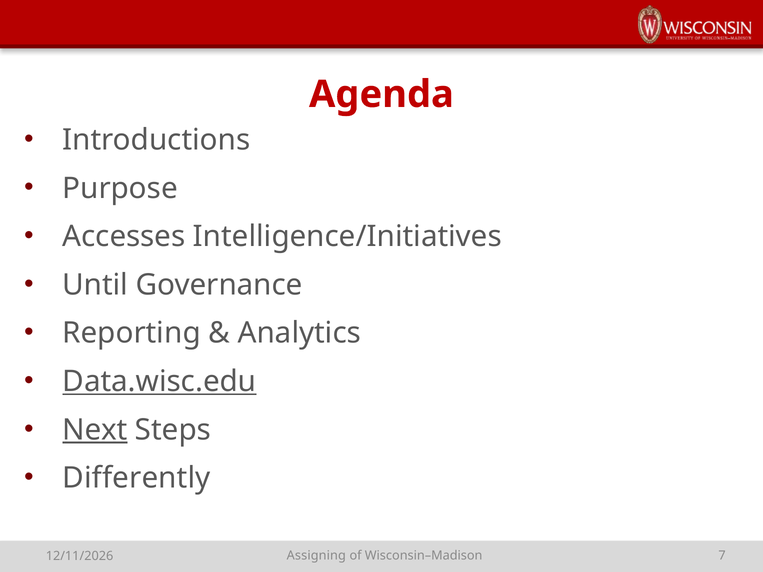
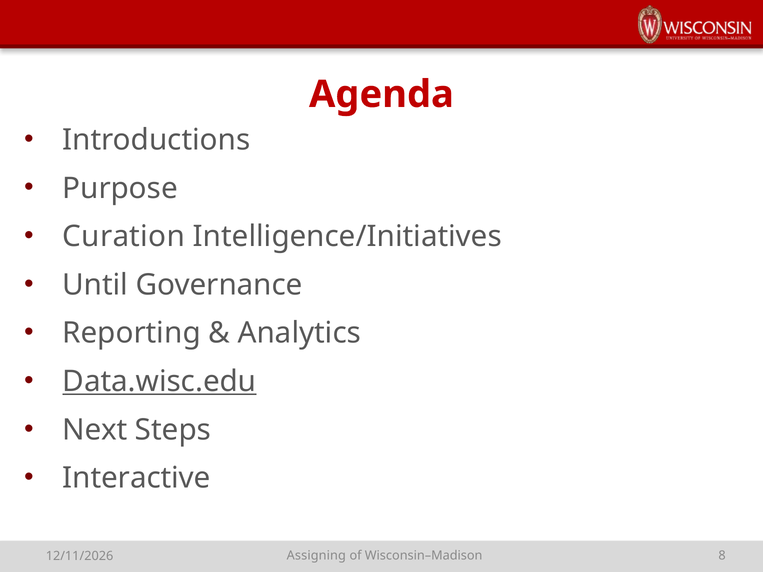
Accesses: Accesses -> Curation (124, 237)
Next underline: present -> none (95, 430)
Differently: Differently -> Interactive (137, 478)
7: 7 -> 8 (722, 556)
